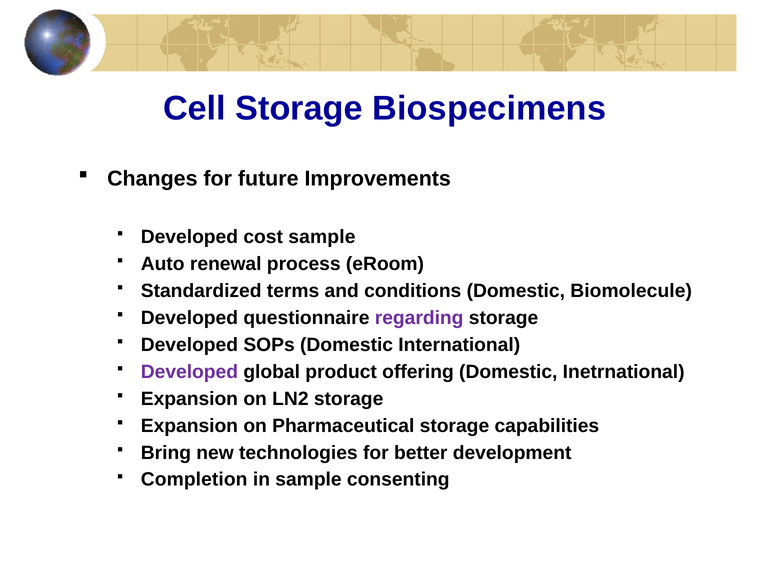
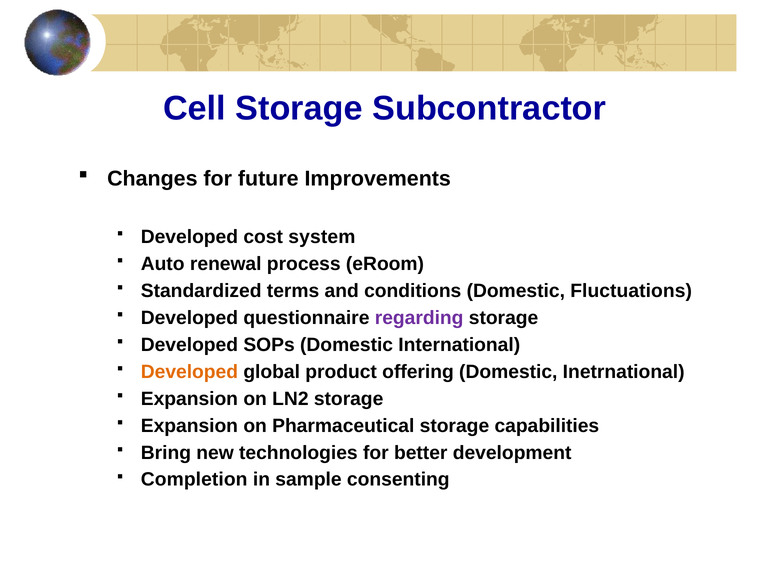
Biospecimens: Biospecimens -> Subcontractor (489, 108)
cost sample: sample -> system (322, 237)
Biomolecule: Biomolecule -> Fluctuations (631, 291)
Developed colour: purple -> orange (189, 371)
